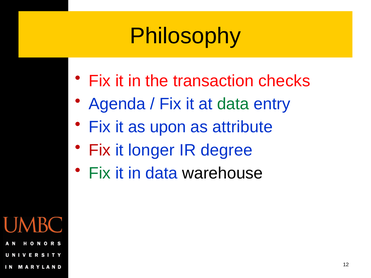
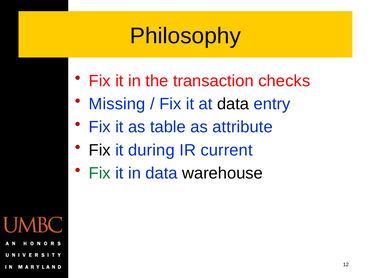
Agenda: Agenda -> Missing (117, 104)
data colour: green -> black (233, 104)
upon: upon -> table (168, 127)
Fix colour: red -> black (100, 150)
longer: longer -> during (151, 150)
degree: degree -> current (227, 150)
